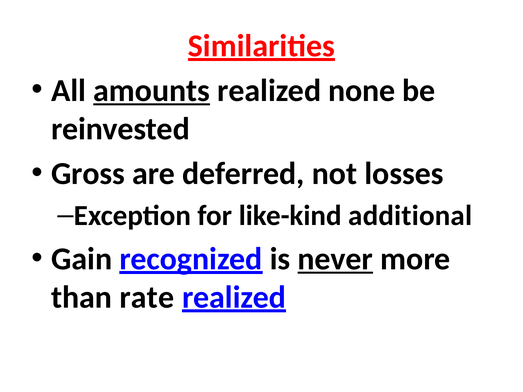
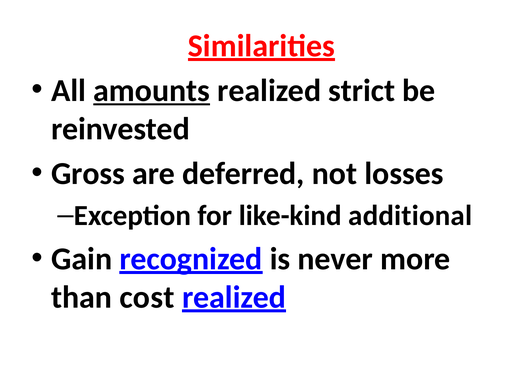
none: none -> strict (362, 91)
never underline: present -> none (335, 259)
rate: rate -> cost (147, 297)
